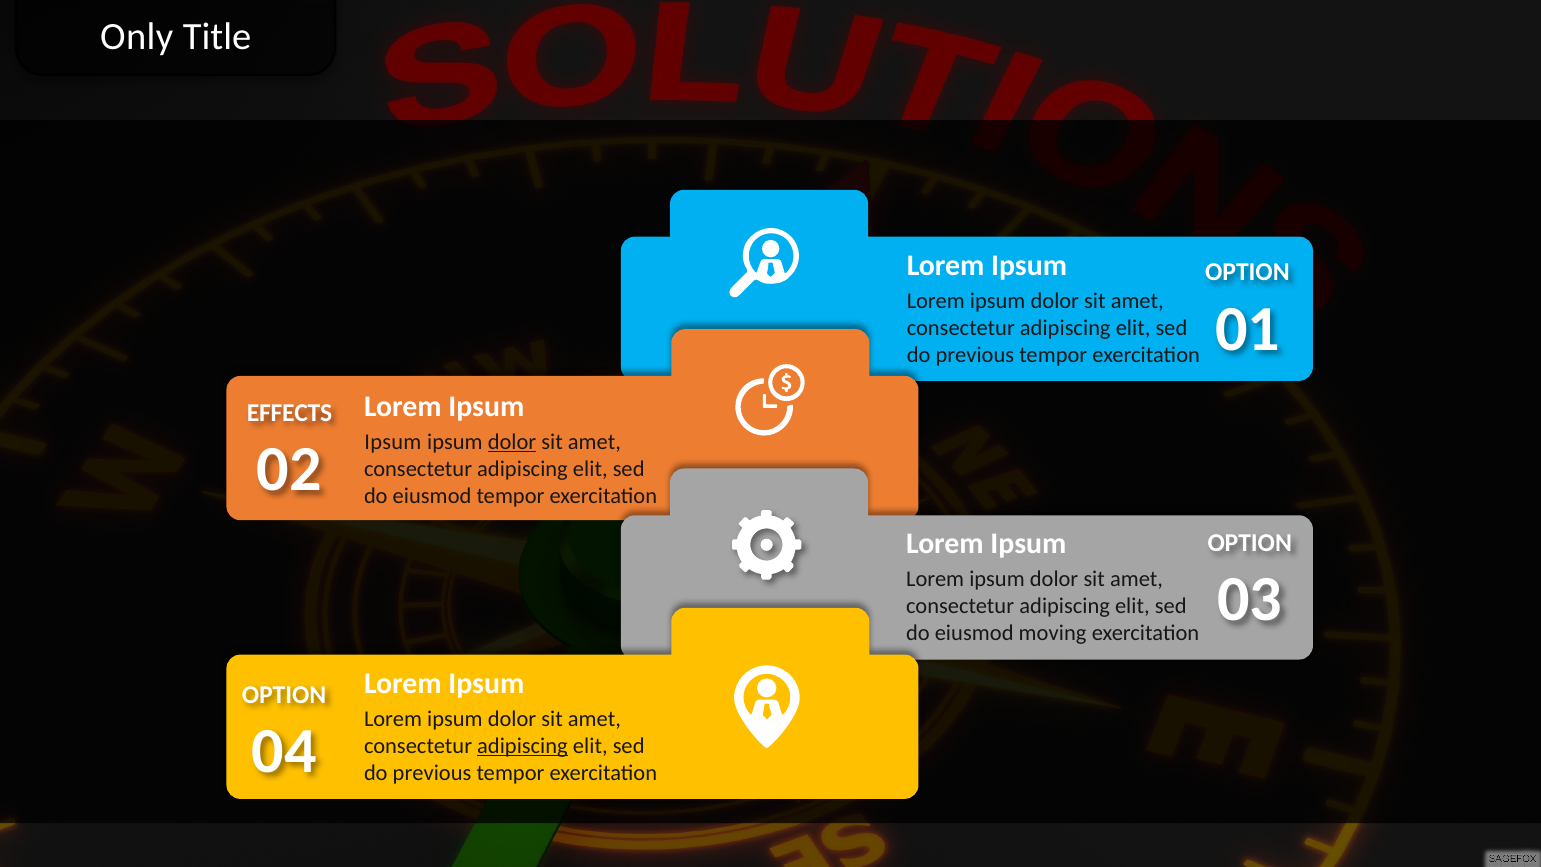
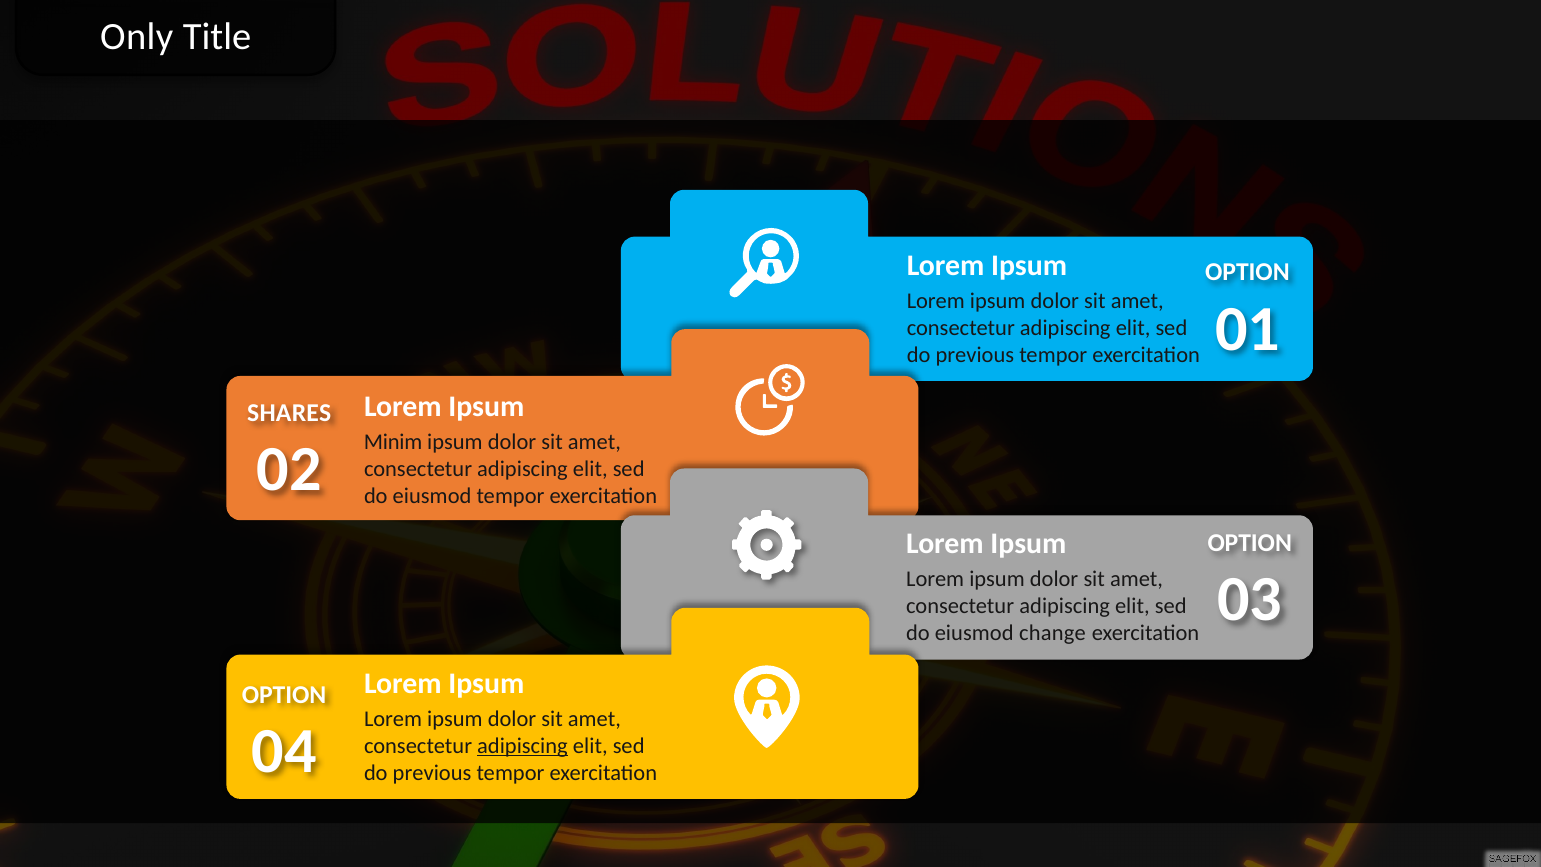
EFFECTS: EFFECTS -> SHARES (289, 413)
Ipsum: Ipsum -> Minim (393, 442)
dolor underline: present -> none (512, 442)
moving: moving -> change (1053, 633)
